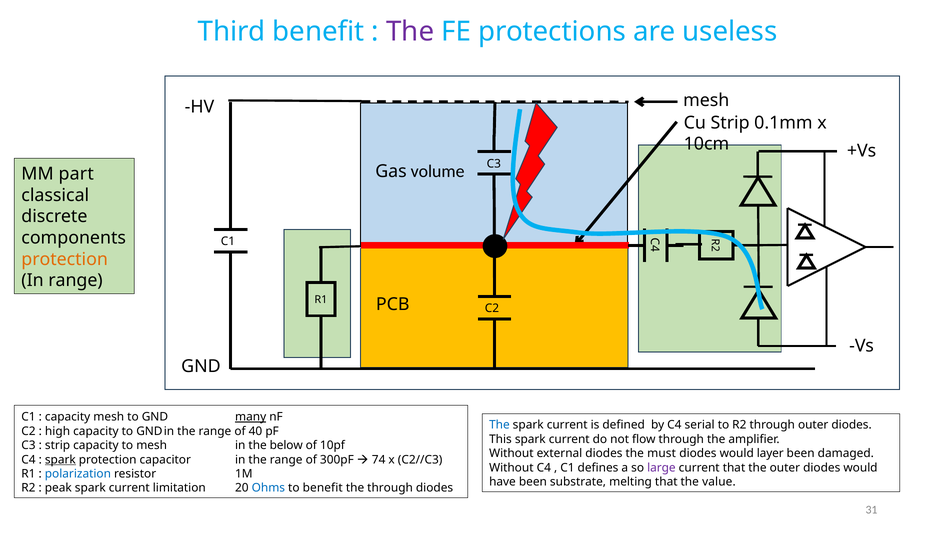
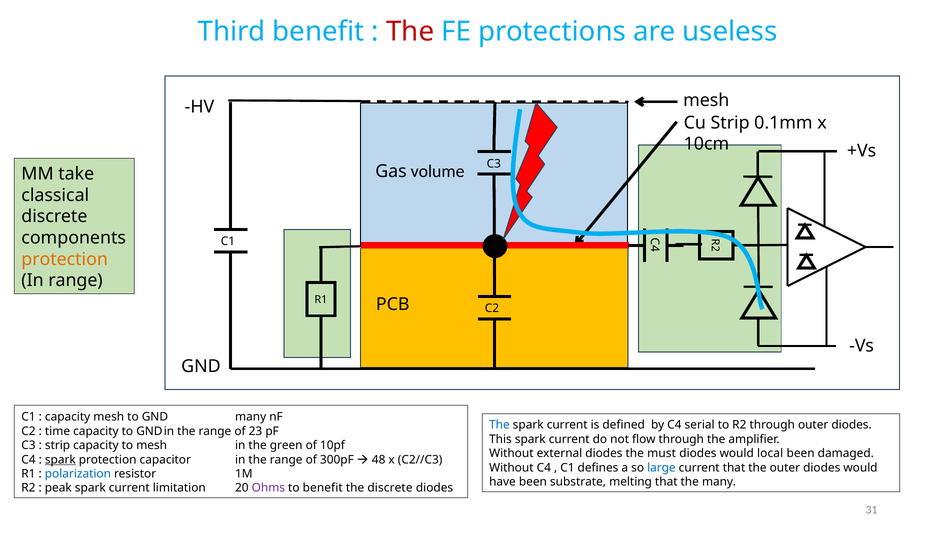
The colour: purple -> red (410, 31)
part: part -> take (76, 174)
many underline: present -> none (251, 417)
high: high -> time (58, 431)
40: 40 -> 23 (255, 431)
below: below -> green (286, 446)
layer: layer -> local (770, 454)
74: 74 -> 48 (379, 460)
large colour: purple -> blue (661, 468)
the value: value -> many (719, 482)
Ohms colour: blue -> purple (268, 488)
the through: through -> discrete (390, 488)
